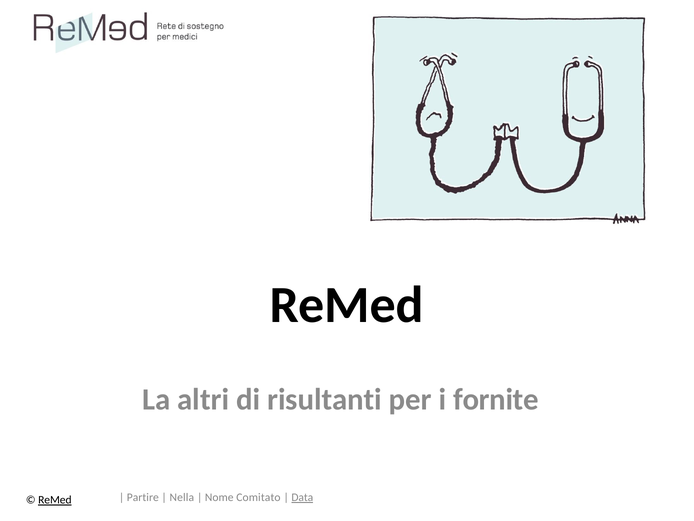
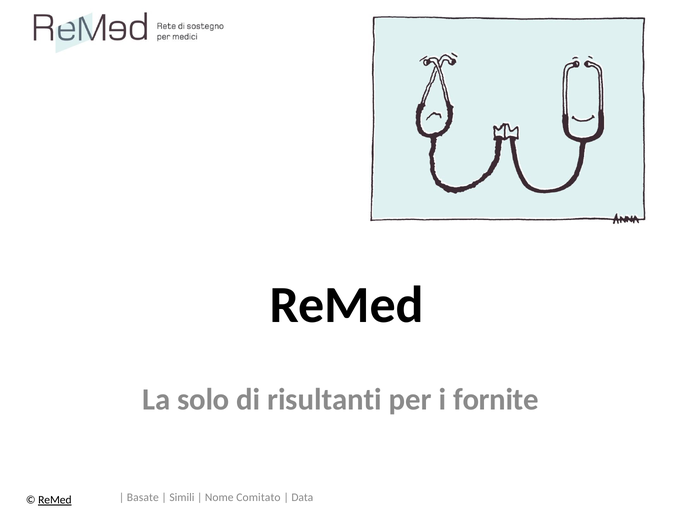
altri: altri -> solo (203, 399)
Partire: Partire -> Basate (143, 497)
Nella: Nella -> Simili (182, 497)
Data underline: present -> none (302, 497)
